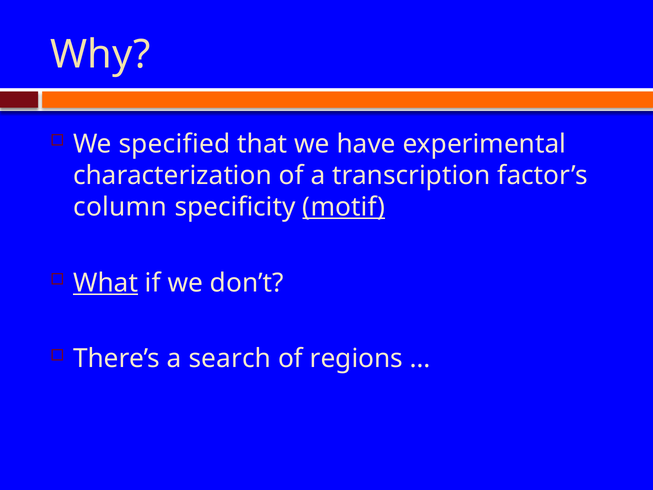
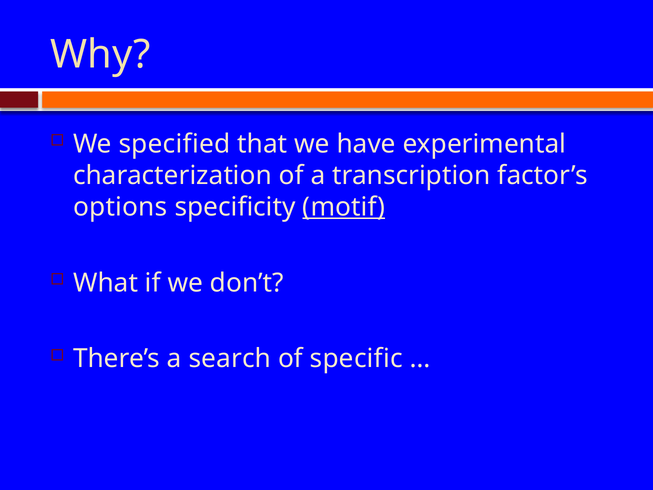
column: column -> options (120, 207)
What underline: present -> none (106, 283)
regions: regions -> specific (356, 359)
